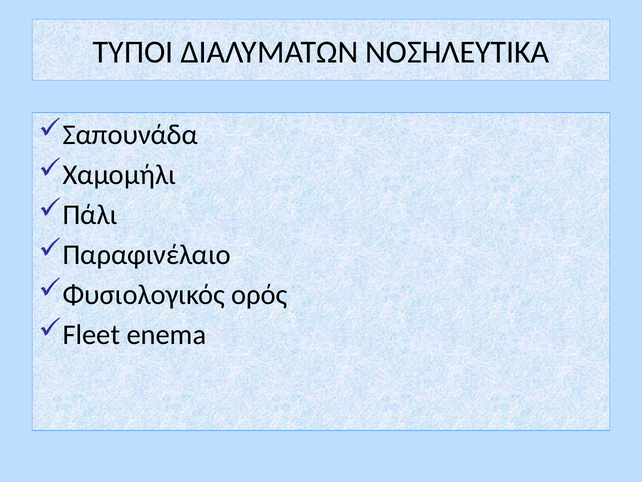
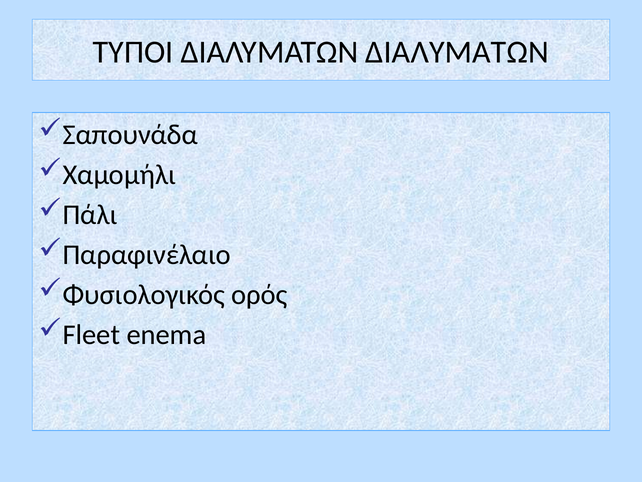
ΔΙΑΛΥΜΑΤΩΝ ΝΟΣΗΛΕΥΤΙΚΑ: ΝΟΣΗΛΕΥΤΙΚΑ -> ΔΙΑΛΥΜΑΤΩΝ (457, 52)
